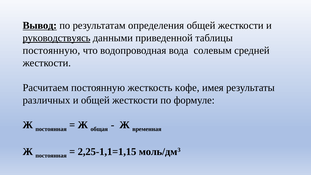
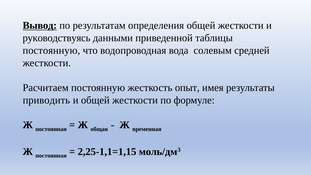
руководствуясь underline: present -> none (56, 38)
кофе: кофе -> опыт (187, 88)
различных: различных -> приводить (46, 100)
